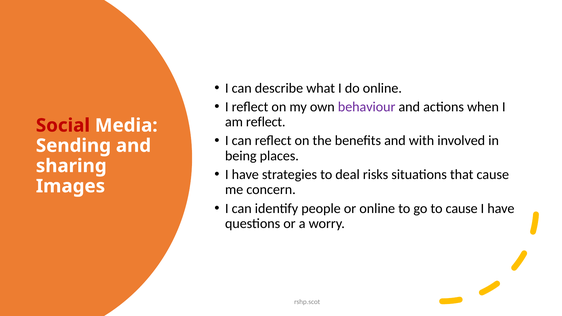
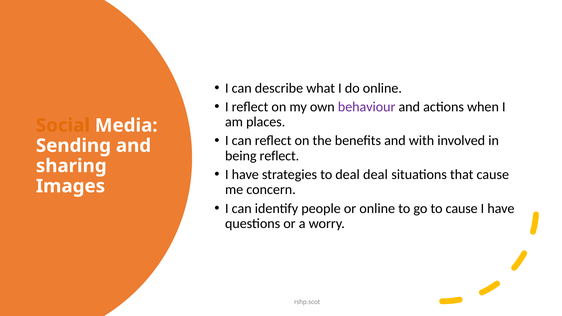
am reflect: reflect -> places (266, 122)
Social colour: red -> orange (63, 125)
being places: places -> reflect (279, 156)
deal risks: risks -> deal (375, 175)
